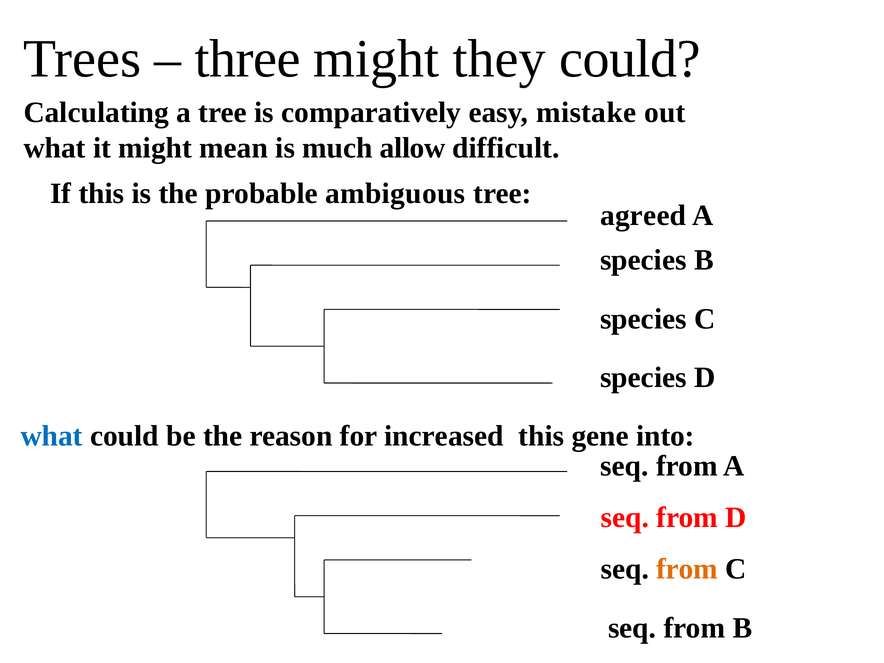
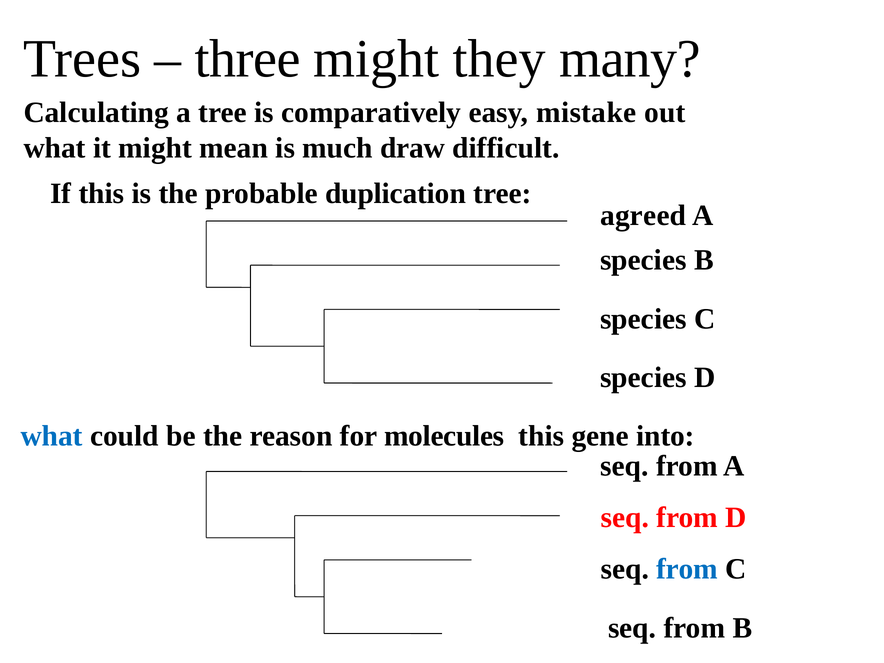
they could: could -> many (630, 59)
allow: allow -> draw (413, 148)
ambiguous: ambiguous -> duplication (395, 194)
increased: increased -> molecules (444, 436)
from colour: orange -> blue (687, 569)
